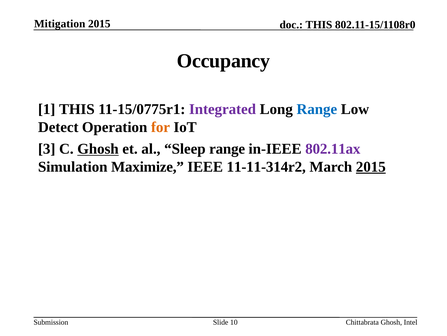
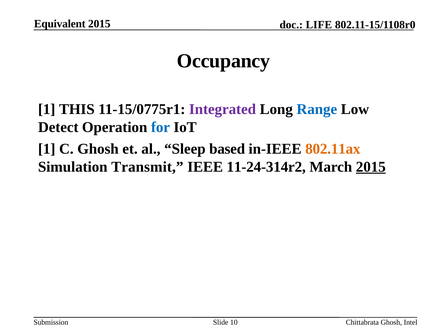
Mitigation: Mitigation -> Equivalent (60, 24)
THIS: THIS -> LIFE (319, 25)
for colour: orange -> blue (161, 127)
3: 3 -> 1 (47, 149)
Ghosh underline: present -> none (98, 149)
Sleep range: range -> based (227, 149)
802.11ax colour: purple -> orange (333, 149)
Maximize: Maximize -> Transmit (147, 166)
11-11-314r2: 11-11-314r2 -> 11-24-314r2 (266, 166)
